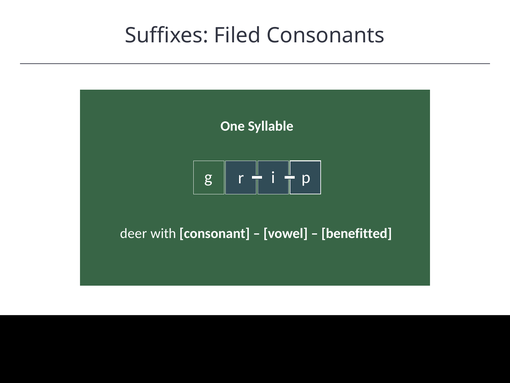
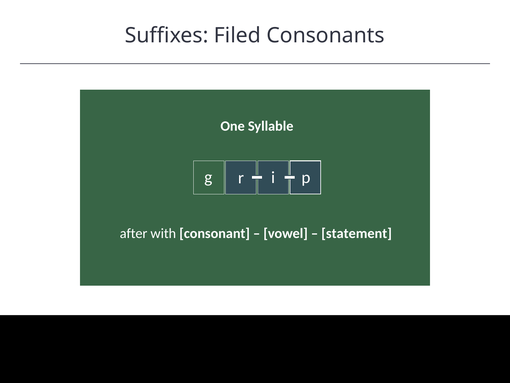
deer: deer -> after (134, 233)
benefitted: benefitted -> statement (357, 233)
